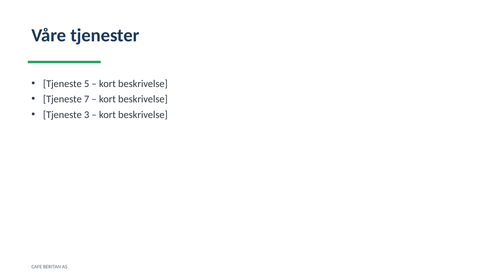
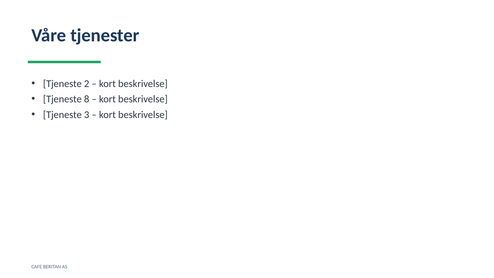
5: 5 -> 2 (87, 84)
7: 7 -> 8 (87, 99)
